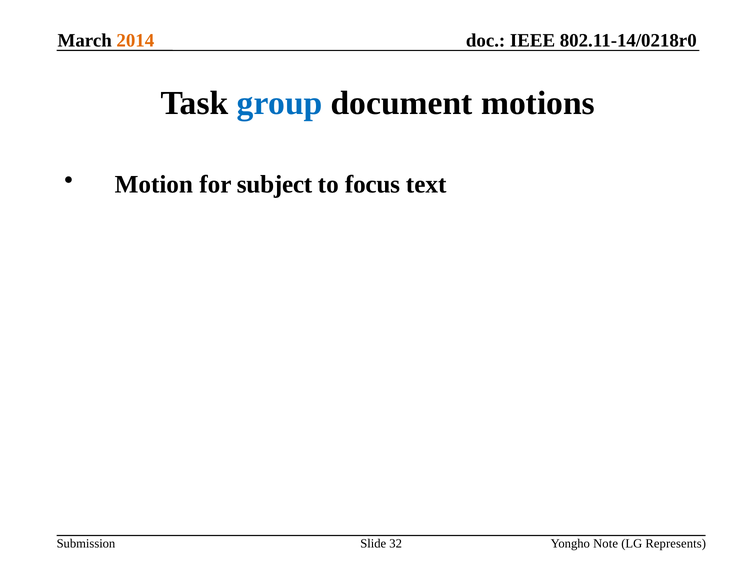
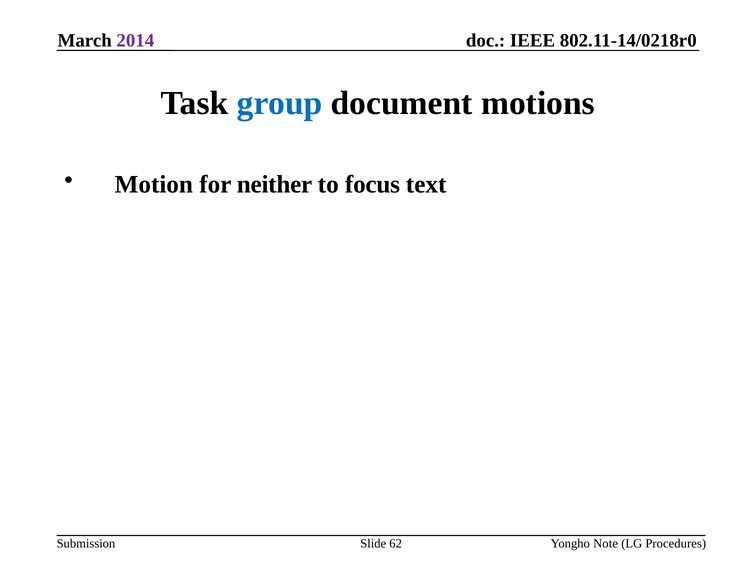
2014 colour: orange -> purple (135, 40)
subject: subject -> neither (275, 184)
32: 32 -> 62 (396, 544)
Represents: Represents -> Procedures (676, 544)
